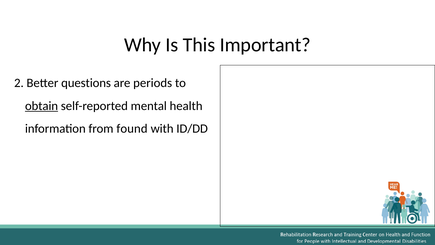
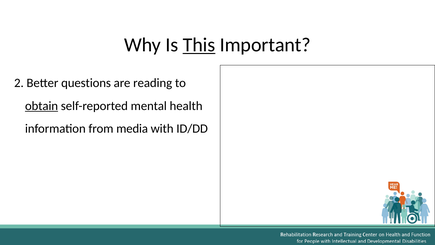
This underline: none -> present (199, 45)
periods: periods -> reading (153, 83)
found: found -> media (132, 129)
